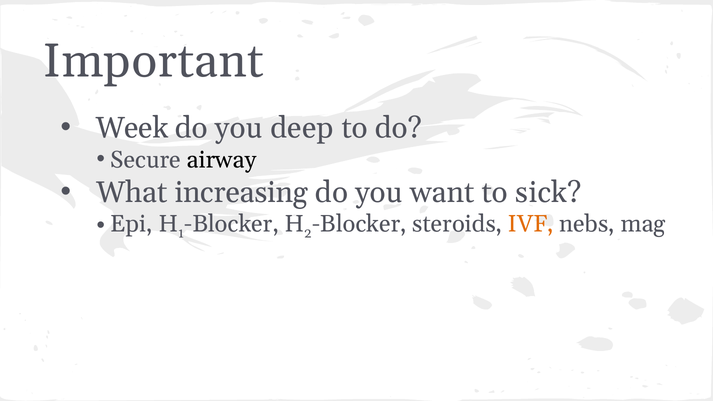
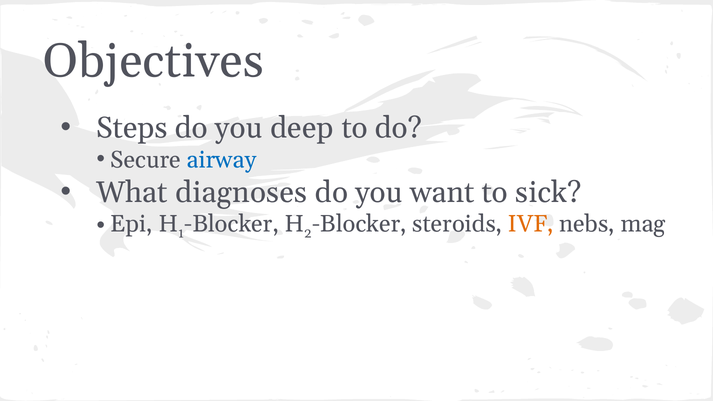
Important: Important -> Objectives (153, 61)
Week: Week -> Steps (132, 128)
airway colour: black -> blue (222, 160)
increasing: increasing -> diagnoses (241, 192)
